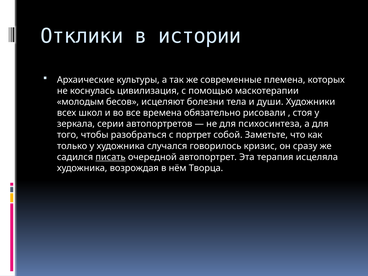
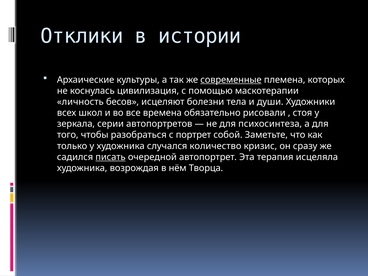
современные underline: none -> present (231, 80)
молодым: молодым -> личность (80, 102)
говорилось: говорилось -> количество (215, 146)
